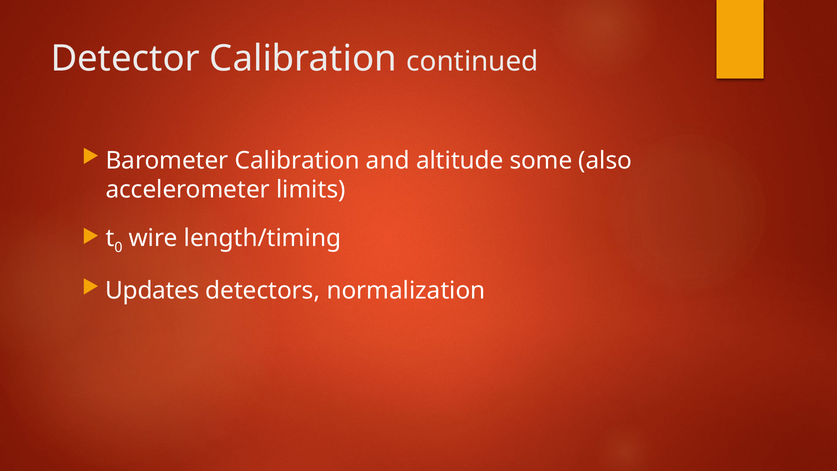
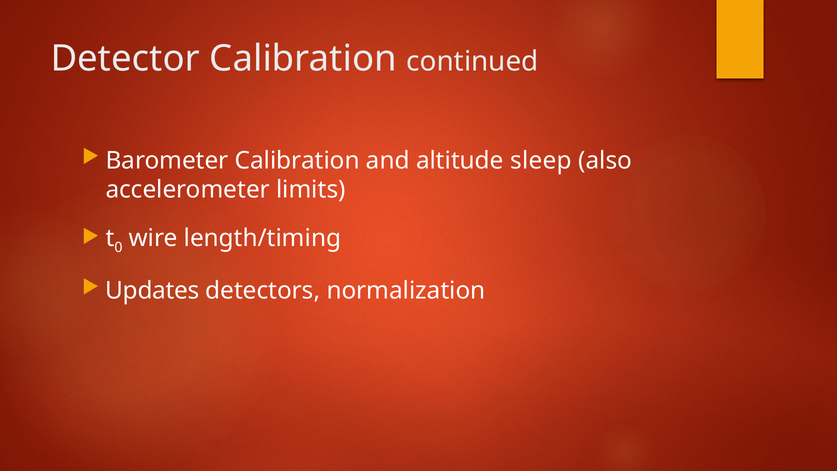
some: some -> sleep (541, 160)
